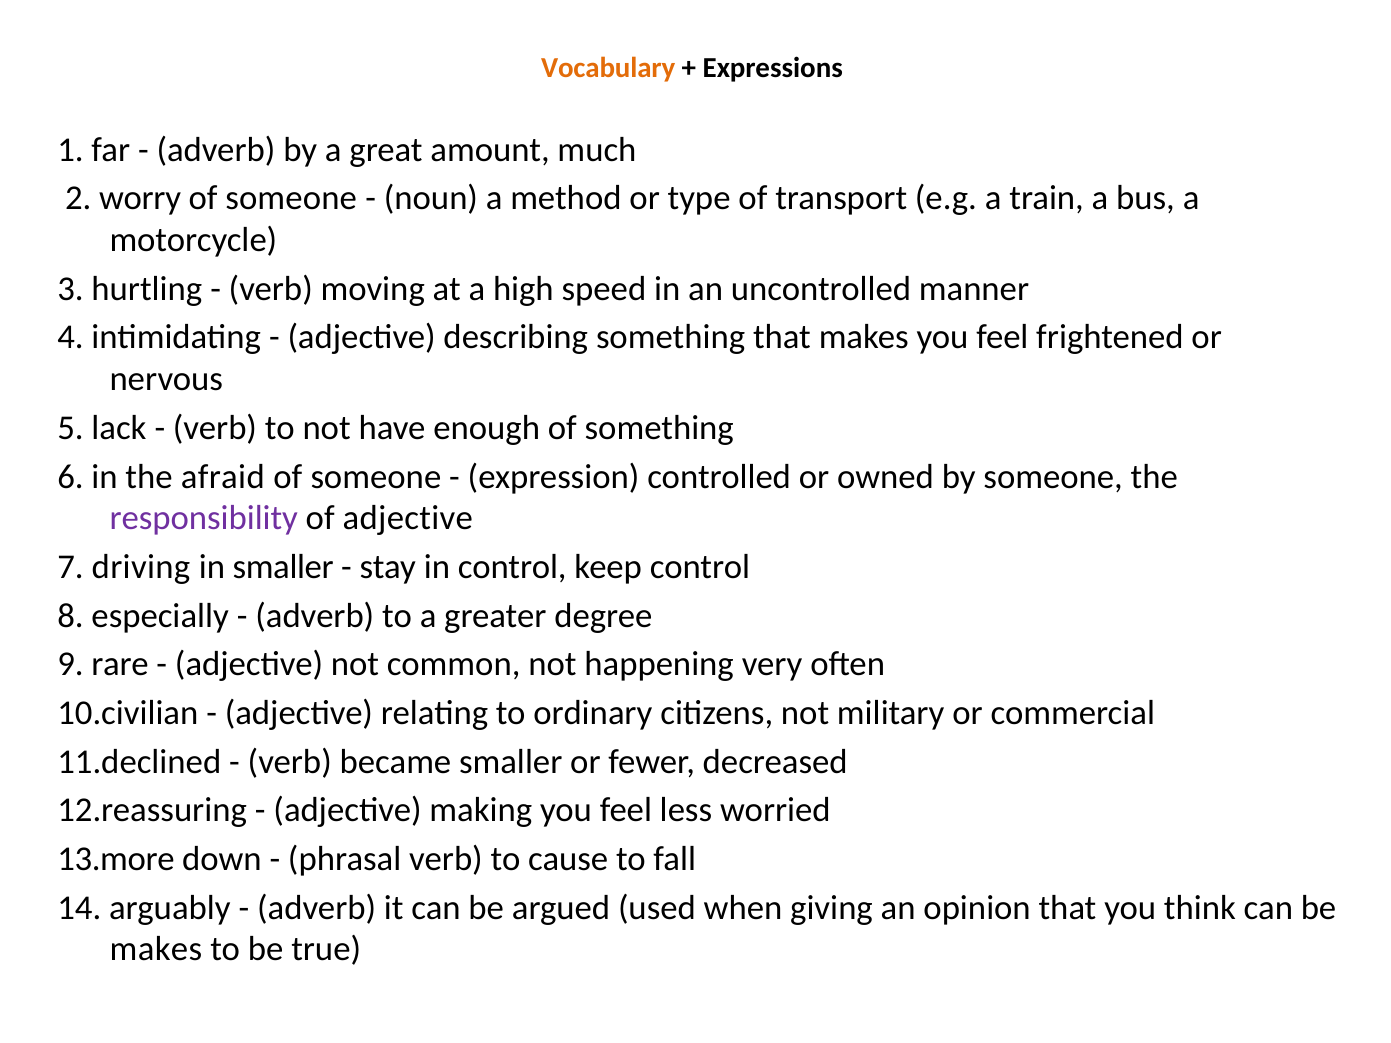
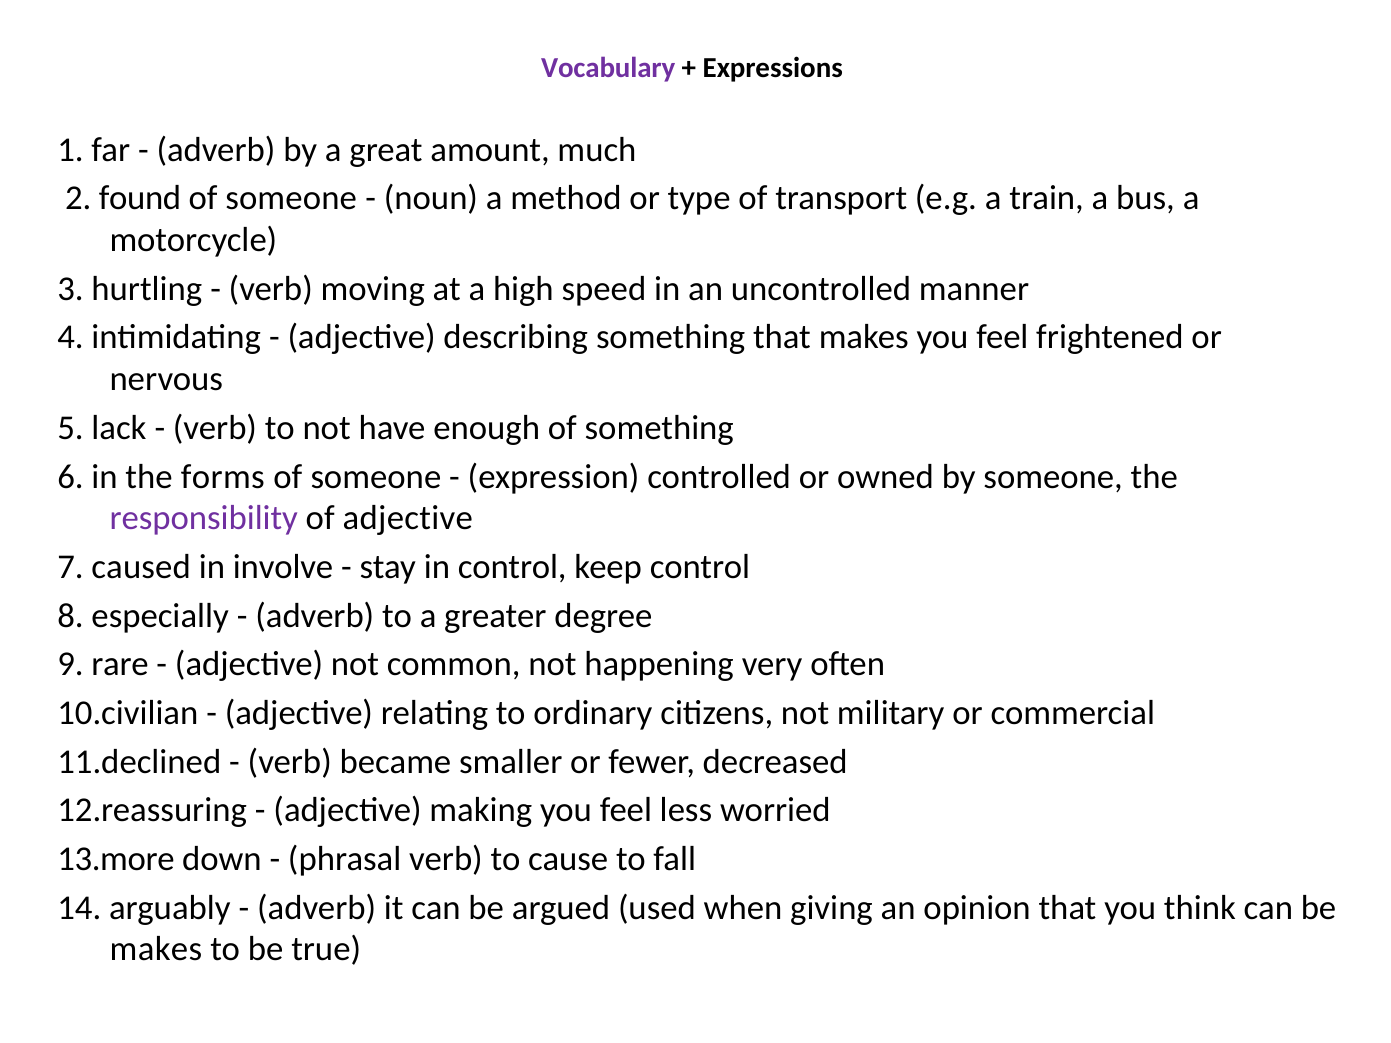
Vocabulary colour: orange -> purple (608, 68)
worry: worry -> found (140, 198)
afraid: afraid -> forms (223, 477)
driving: driving -> caused (141, 567)
in smaller: smaller -> involve (283, 567)
